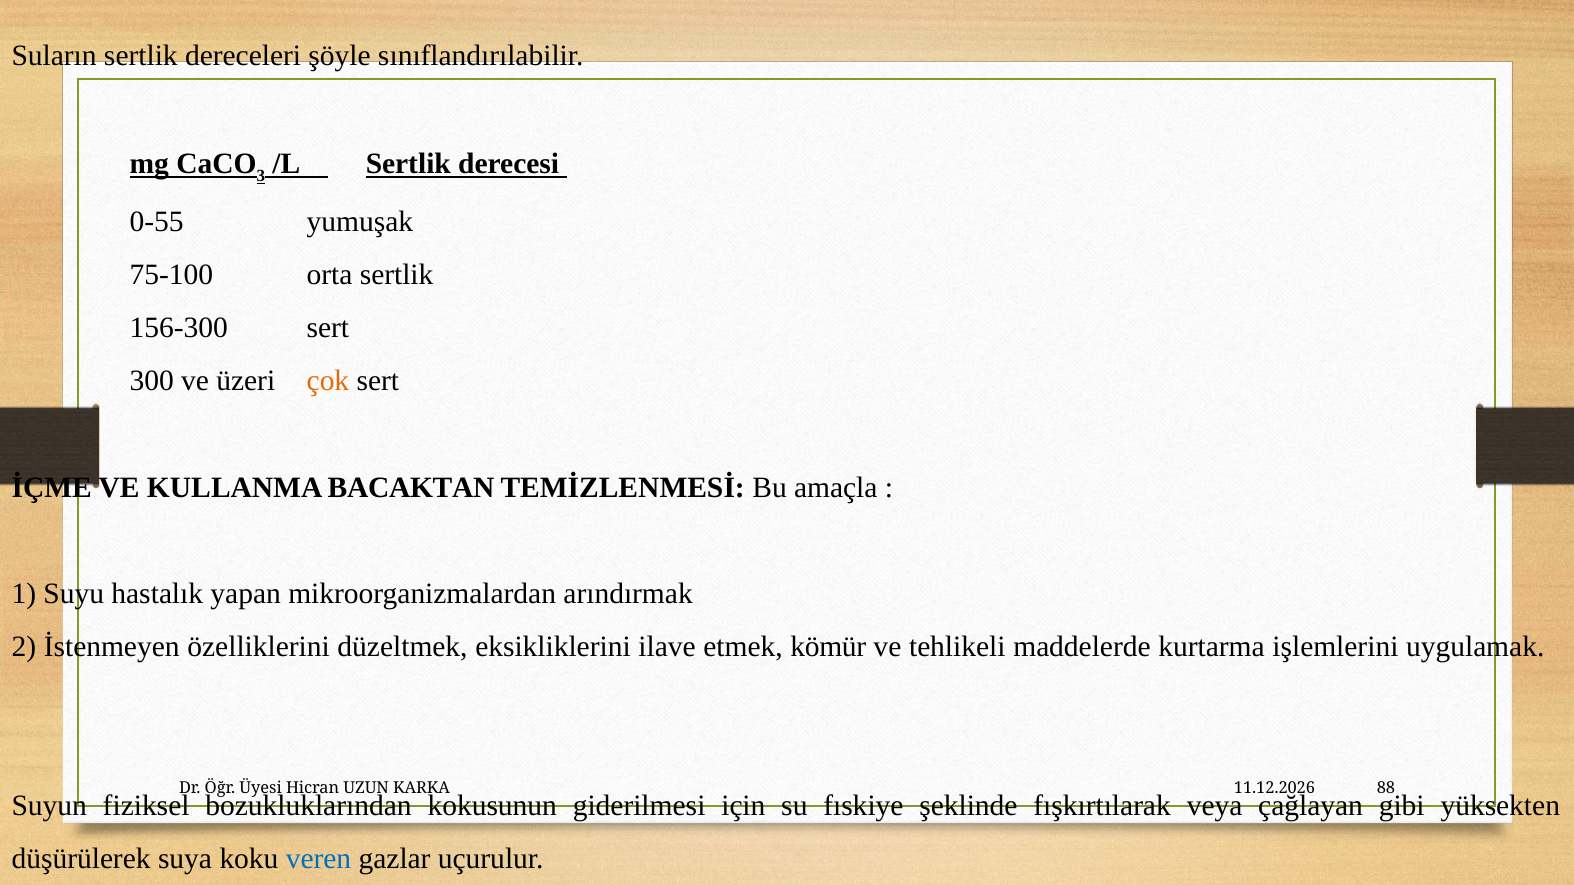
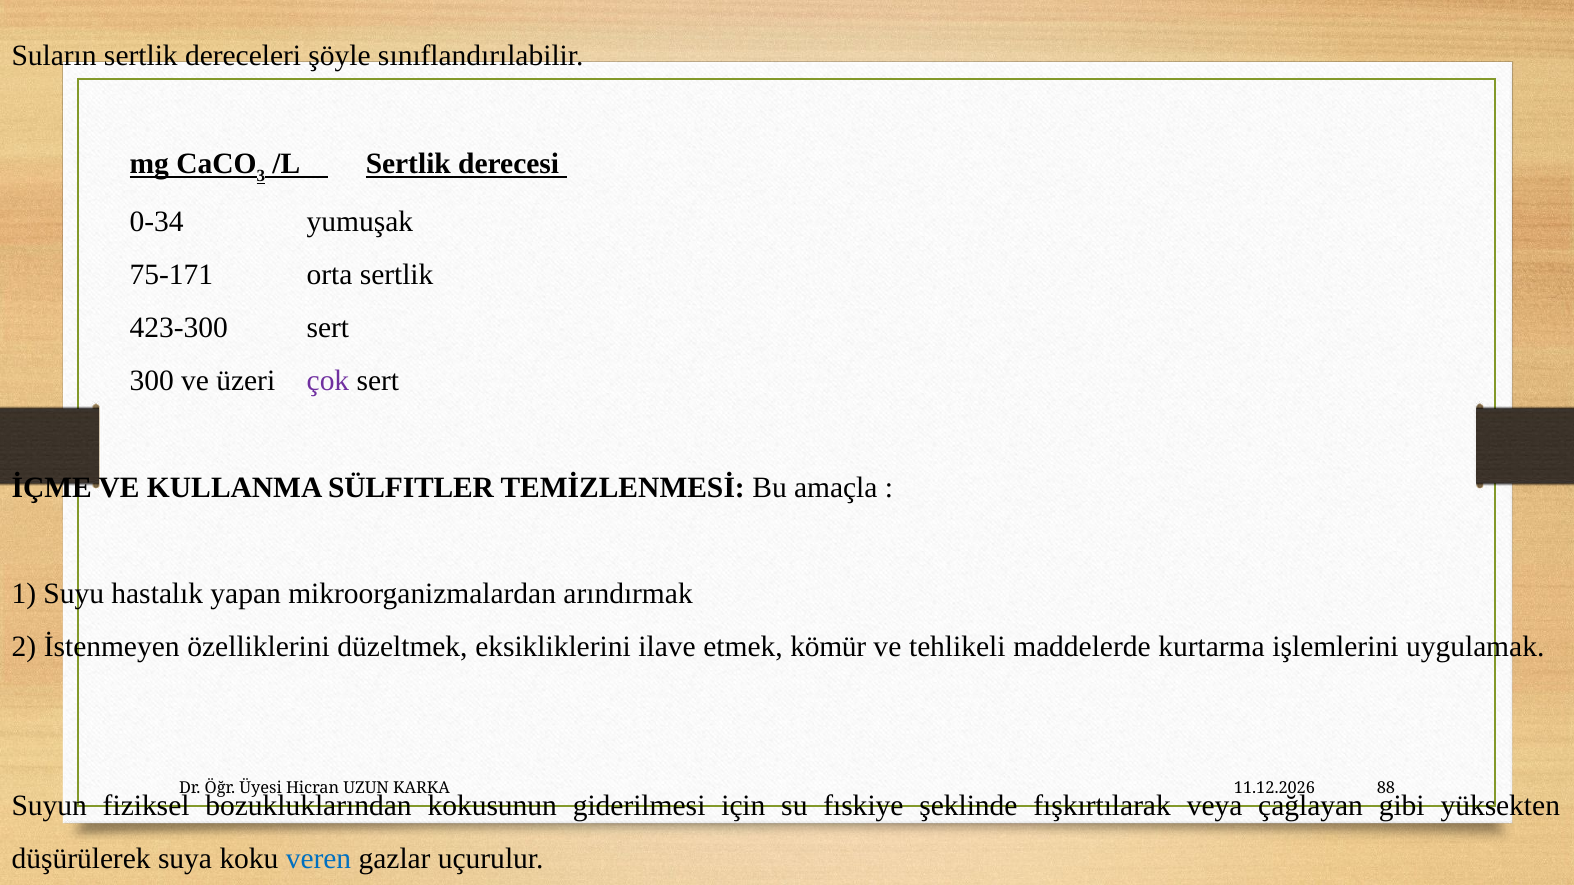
0-55: 0-55 -> 0-34 (157, 222)
75-100: 75-100 -> 75-171 (171, 275)
156-300: 156-300 -> 423-300 (179, 328)
çok colour: orange -> purple (328, 381)
BACAKTAN: BACAKTAN -> SÜLFITLER (411, 488)
